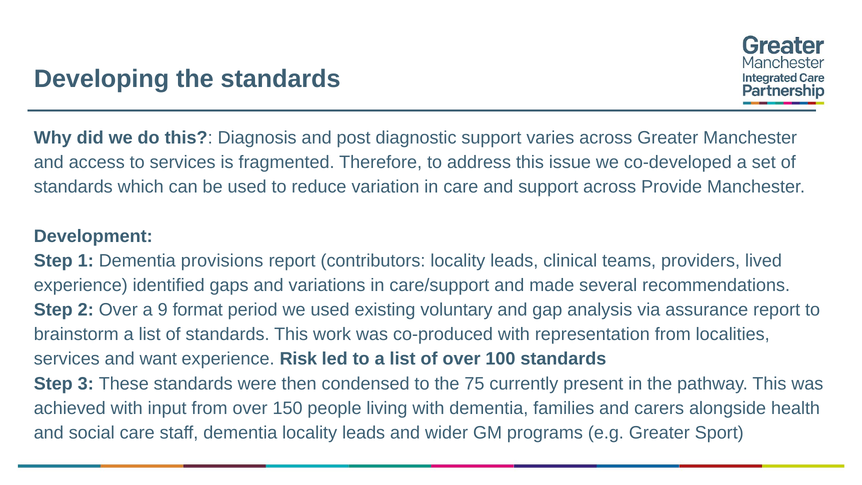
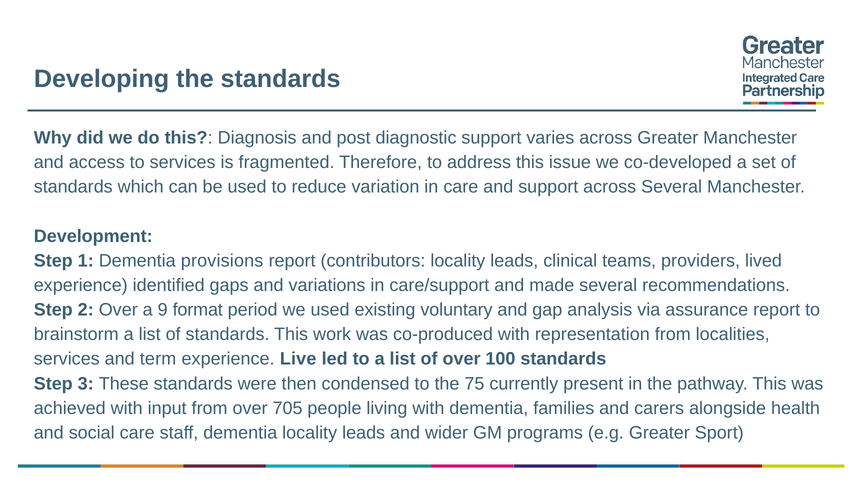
across Provide: Provide -> Several (672, 187)
want: want -> term (158, 359)
Risk: Risk -> Live (298, 359)
150: 150 -> 705 (288, 408)
